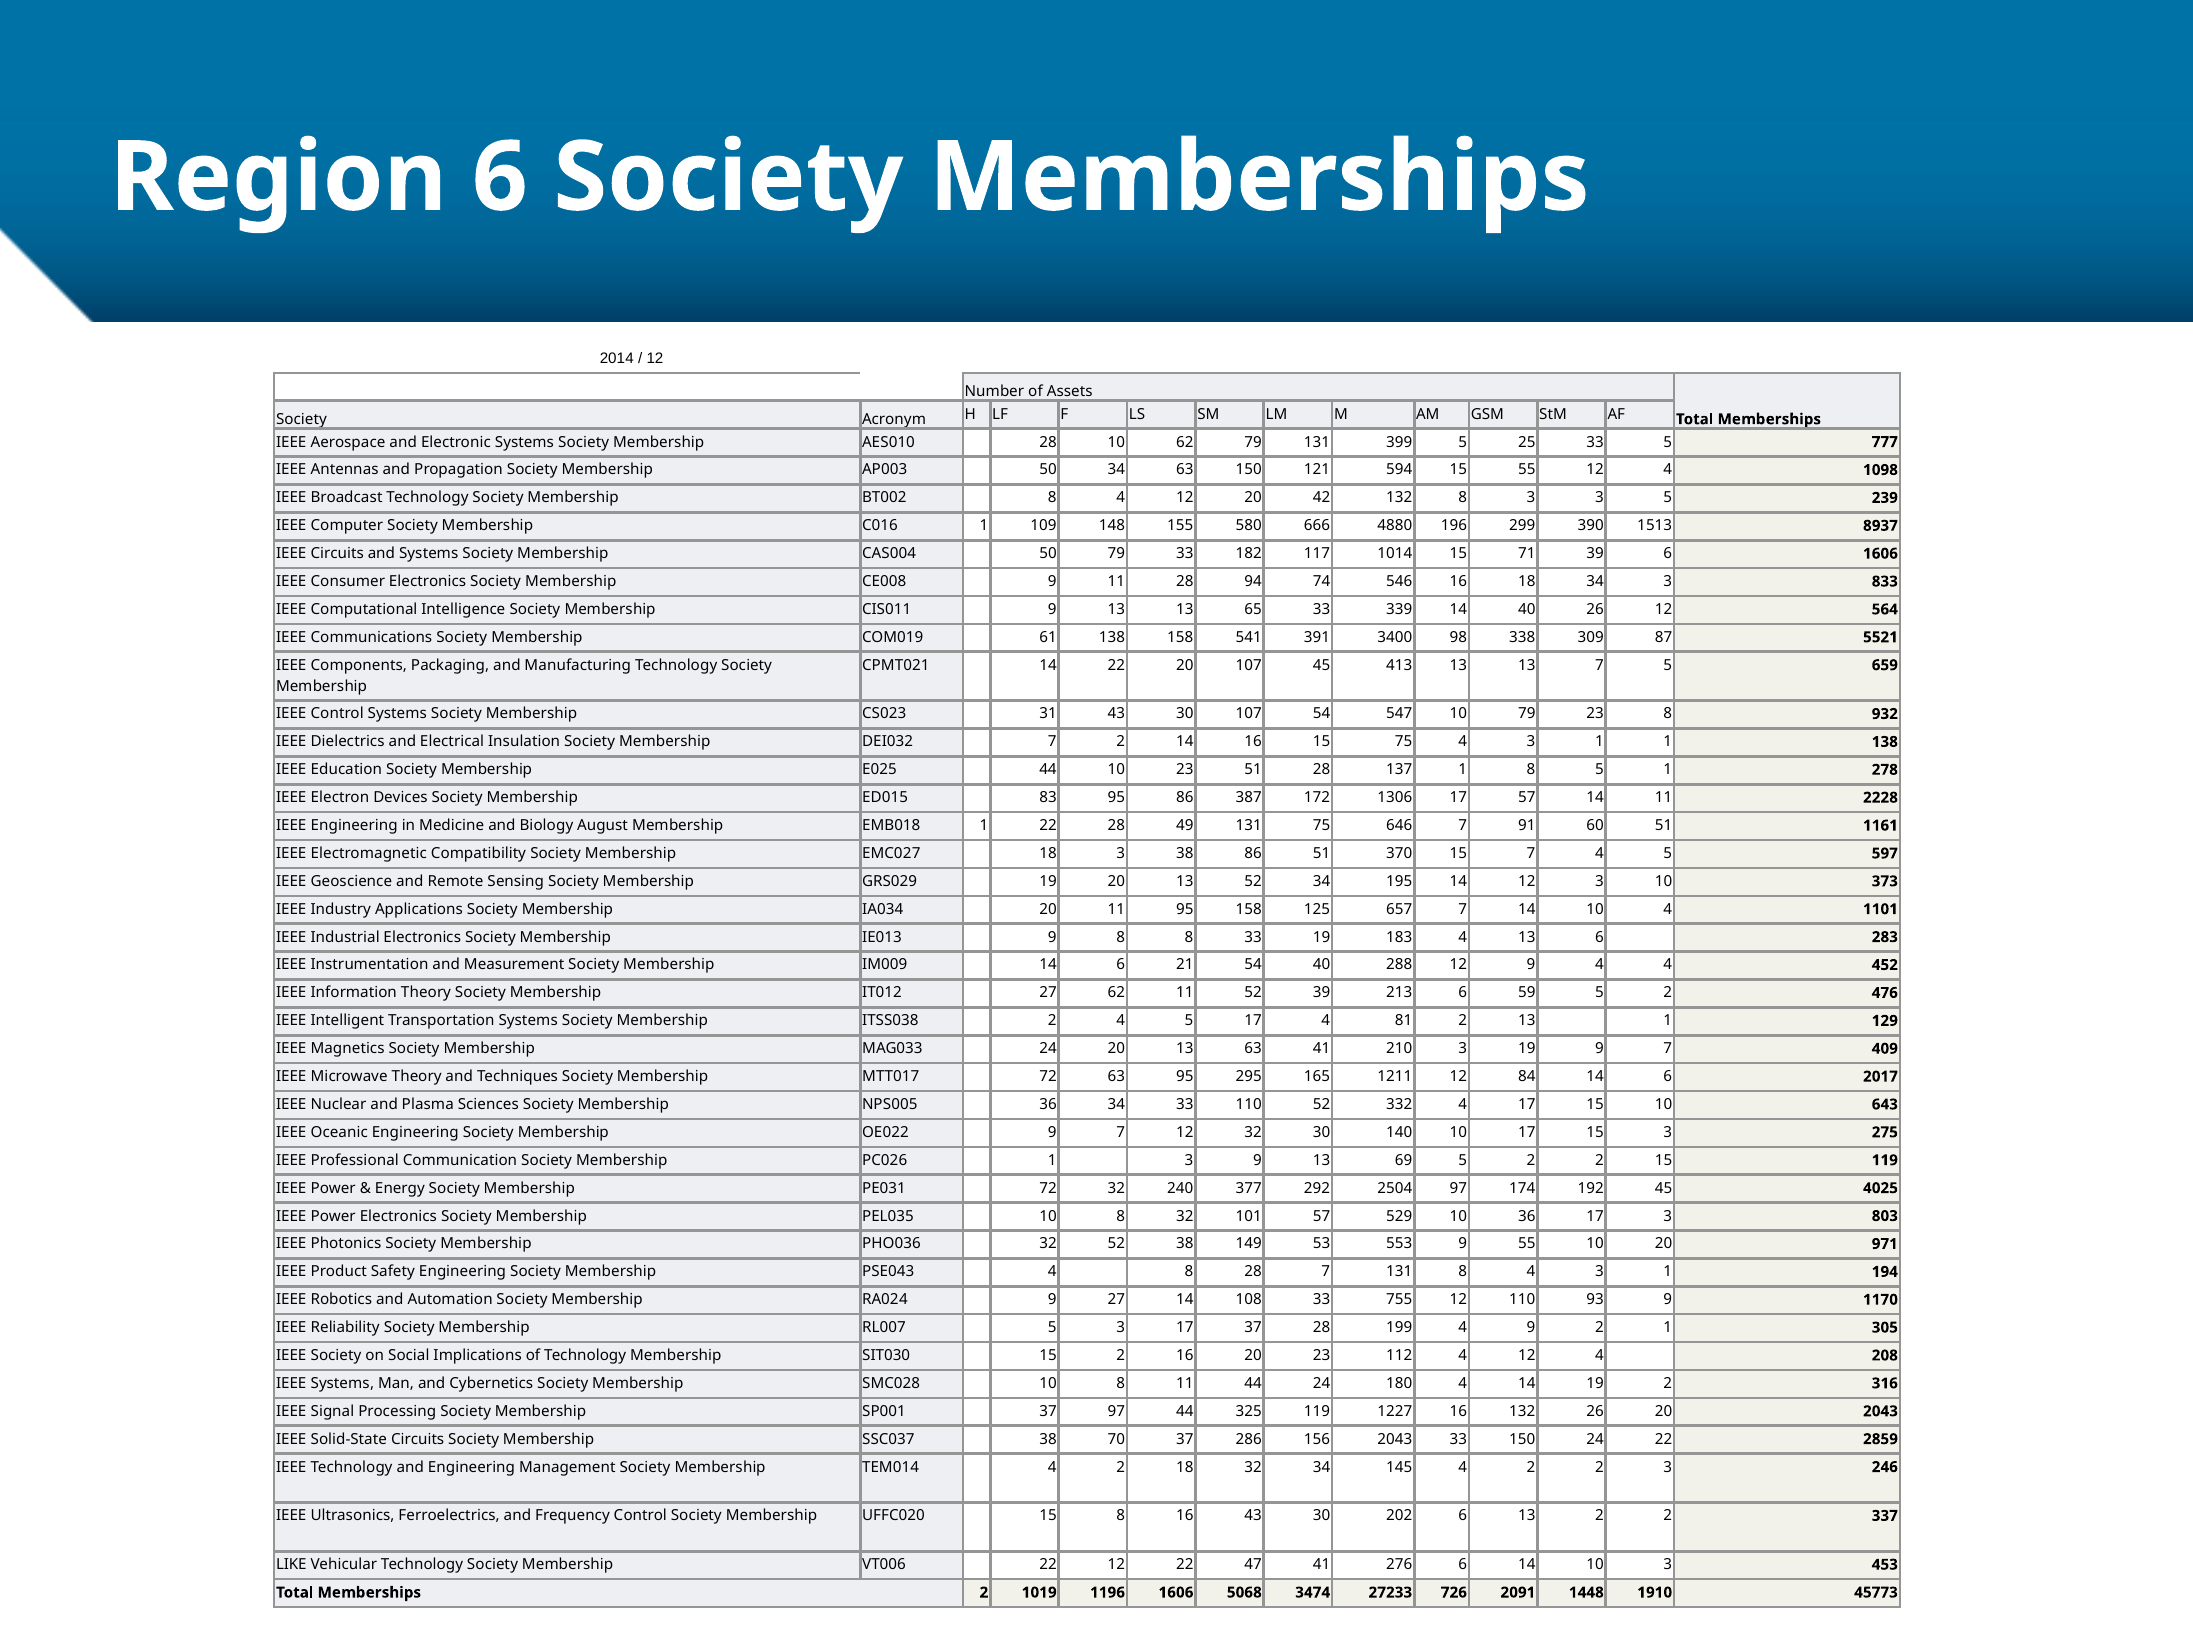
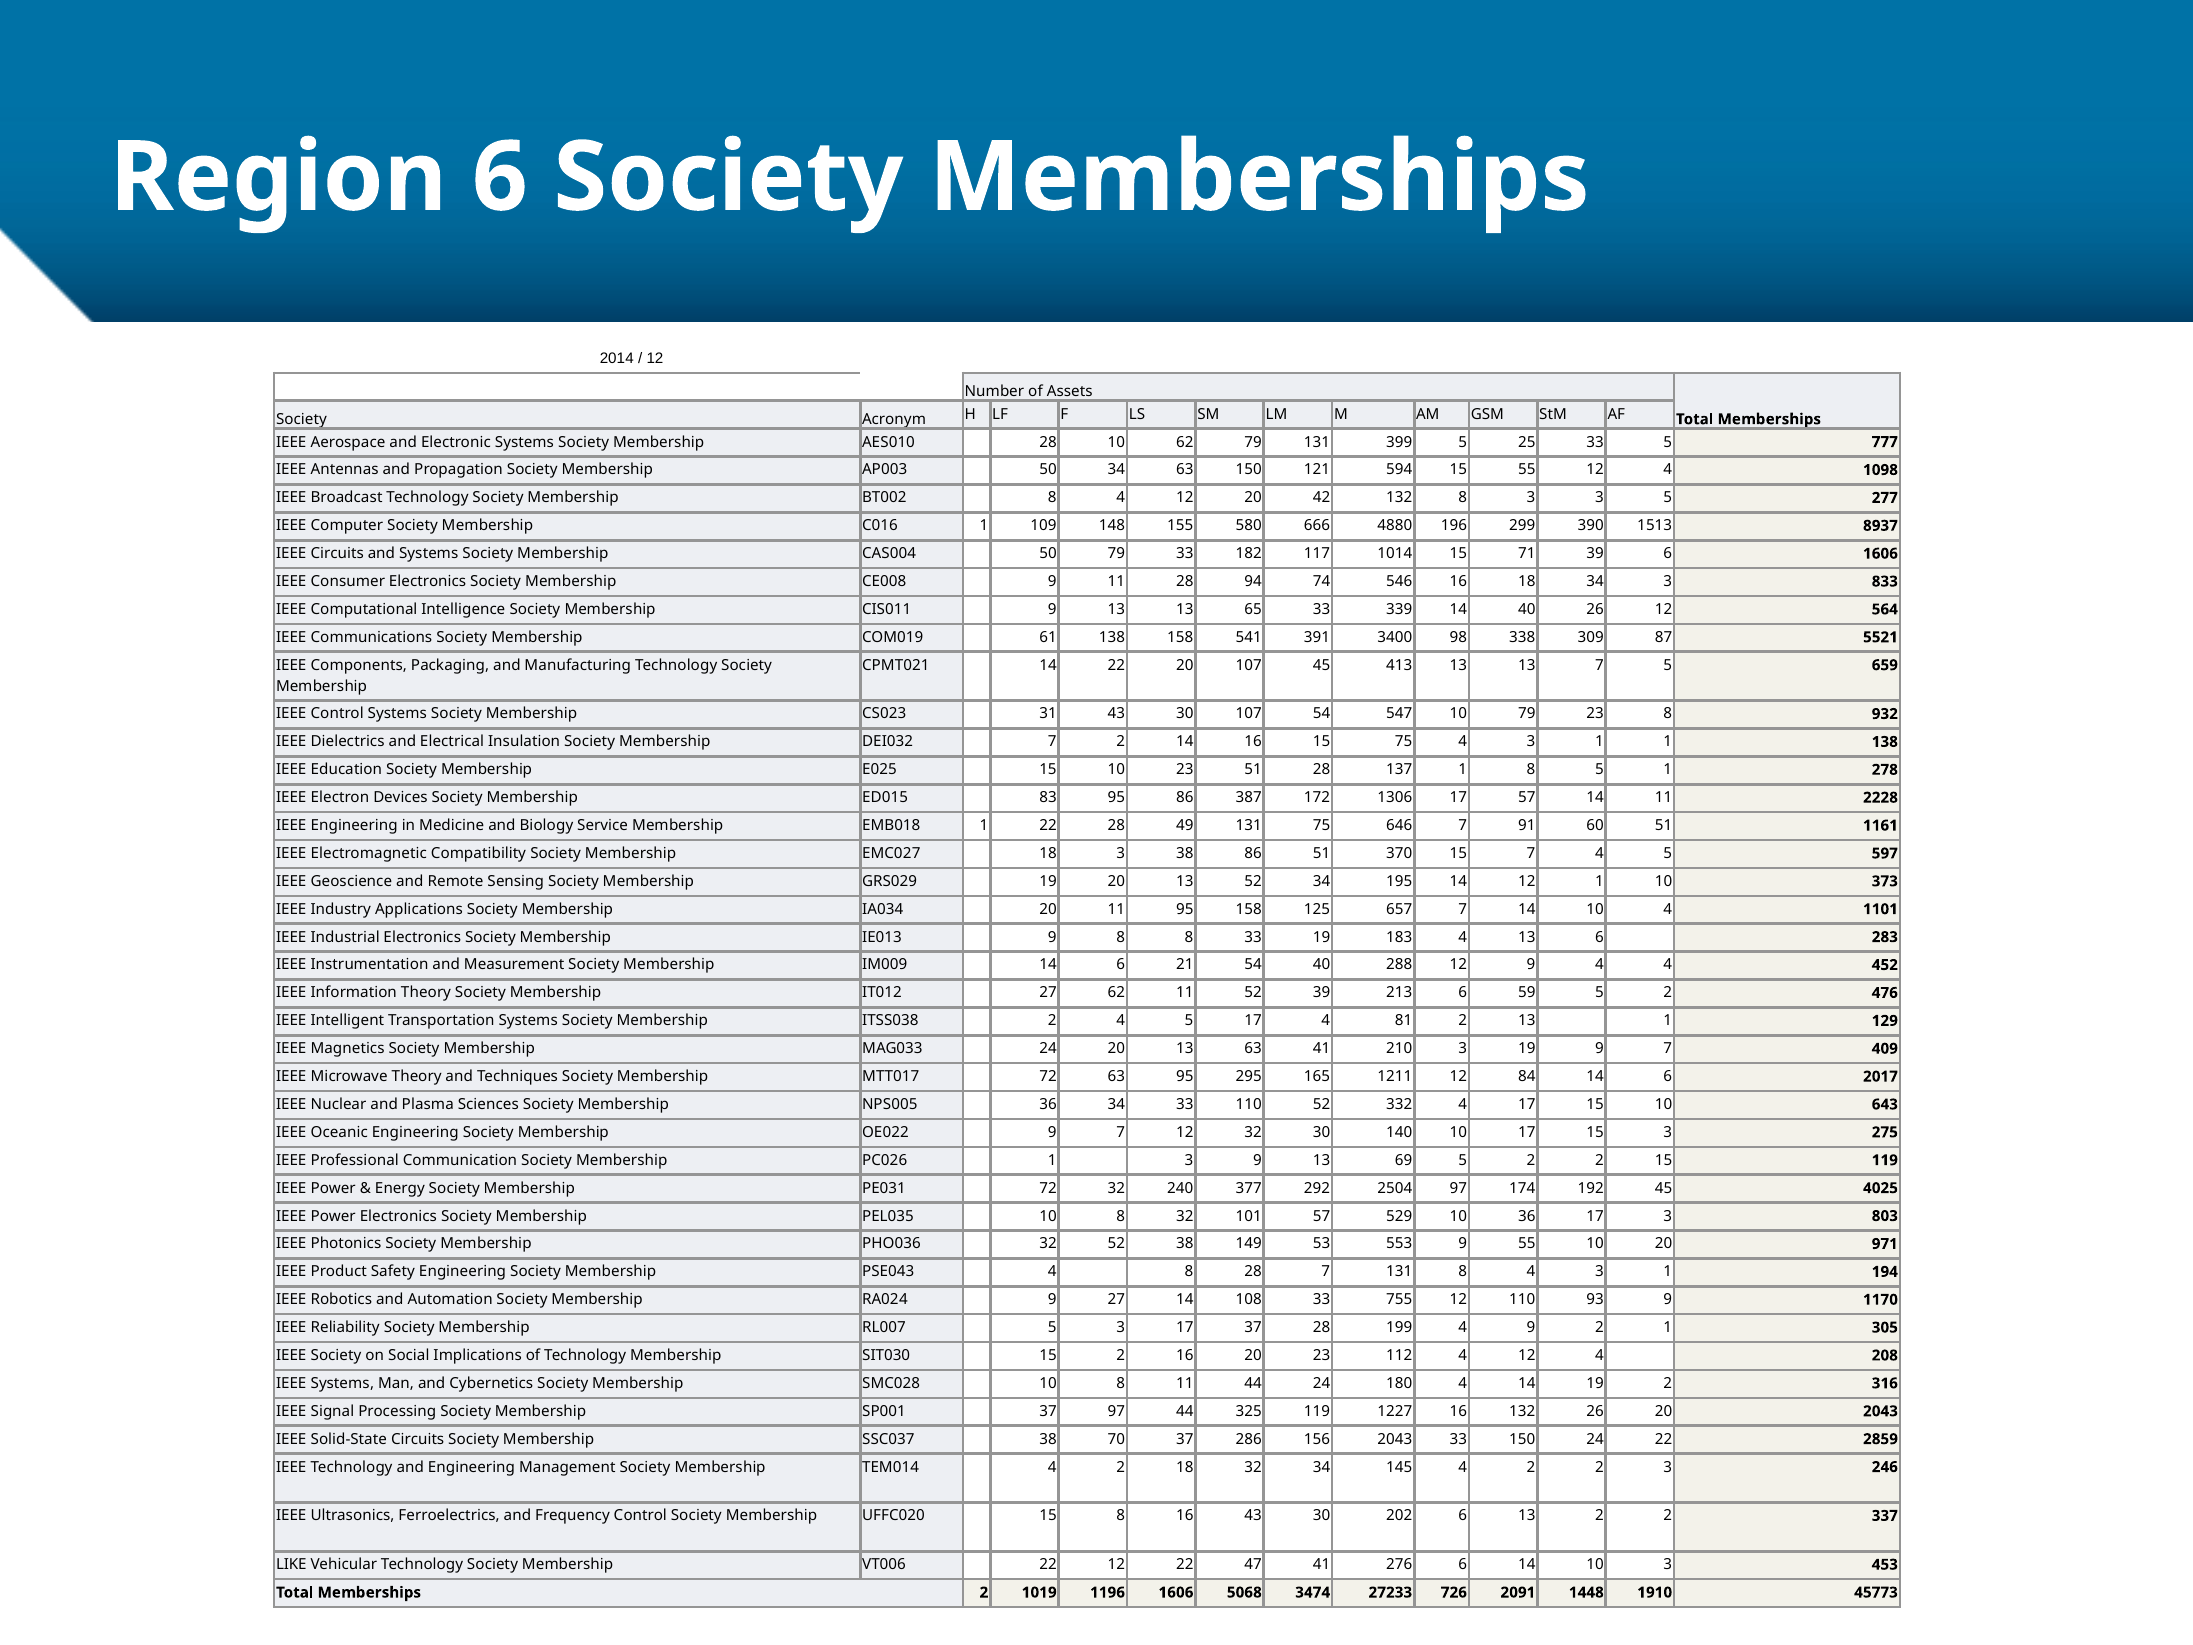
239: 239 -> 277 (1885, 498)
E025 44: 44 -> 15 (1048, 770)
August: August -> Service (603, 825)
12 3: 3 -> 1 (1599, 881)
